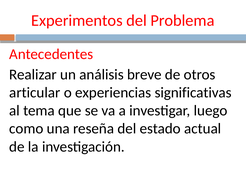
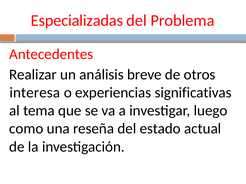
Experimentos: Experimentos -> Especializadas (77, 21)
articular: articular -> interesa (35, 93)
